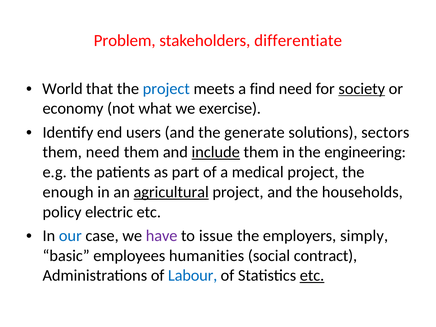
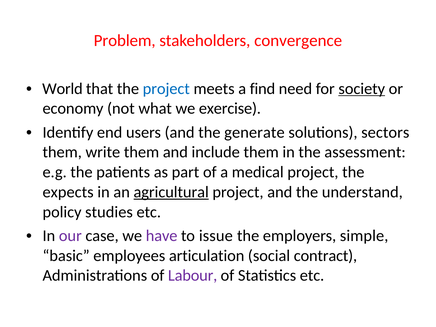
differentiate: differentiate -> convergence (298, 41)
them need: need -> write (103, 152)
include underline: present -> none (216, 152)
engineering: engineering -> assessment (365, 152)
enough: enough -> expects (68, 192)
households: households -> understand (362, 192)
electric: electric -> studies (109, 212)
our colour: blue -> purple (70, 236)
simply: simply -> simple (364, 236)
humanities: humanities -> articulation (207, 256)
Labour colour: blue -> purple (193, 276)
etc underline: present -> none (312, 276)
